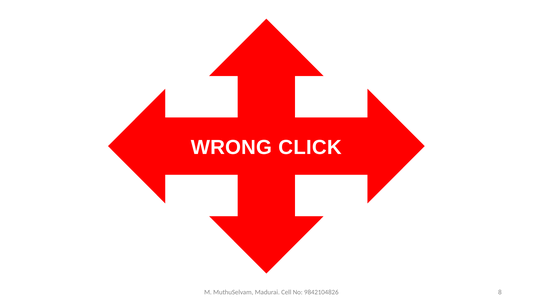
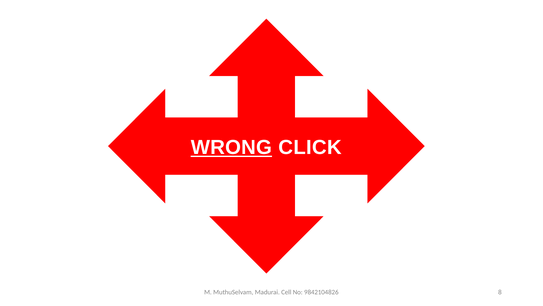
WRONG underline: none -> present (231, 147)
